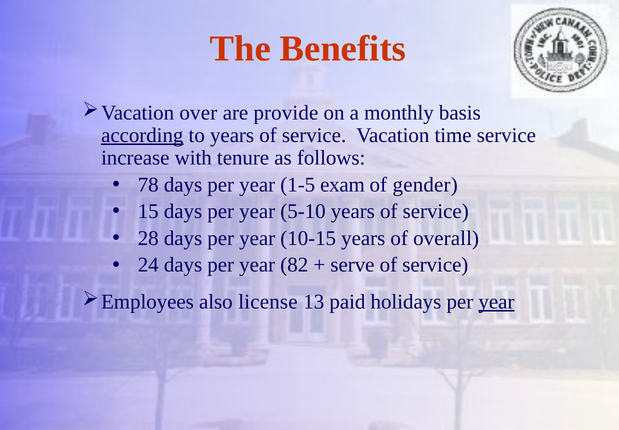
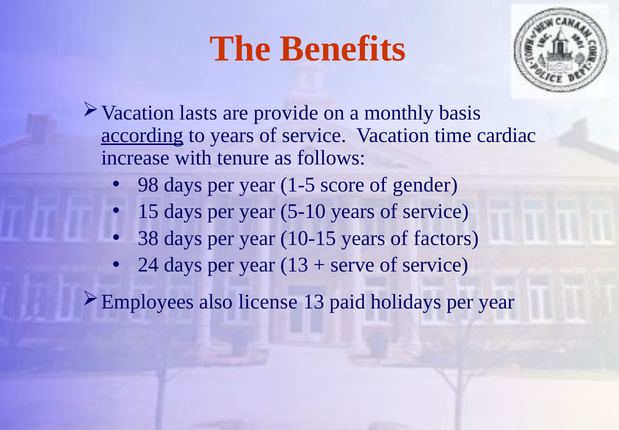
over: over -> lasts (198, 113)
time service: service -> cardiac (506, 135)
78: 78 -> 98 (148, 185)
exam: exam -> score (342, 185)
28: 28 -> 38 (148, 239)
overall: overall -> factors (446, 239)
year 82: 82 -> 13 (294, 265)
year underline: present -> none (496, 302)
